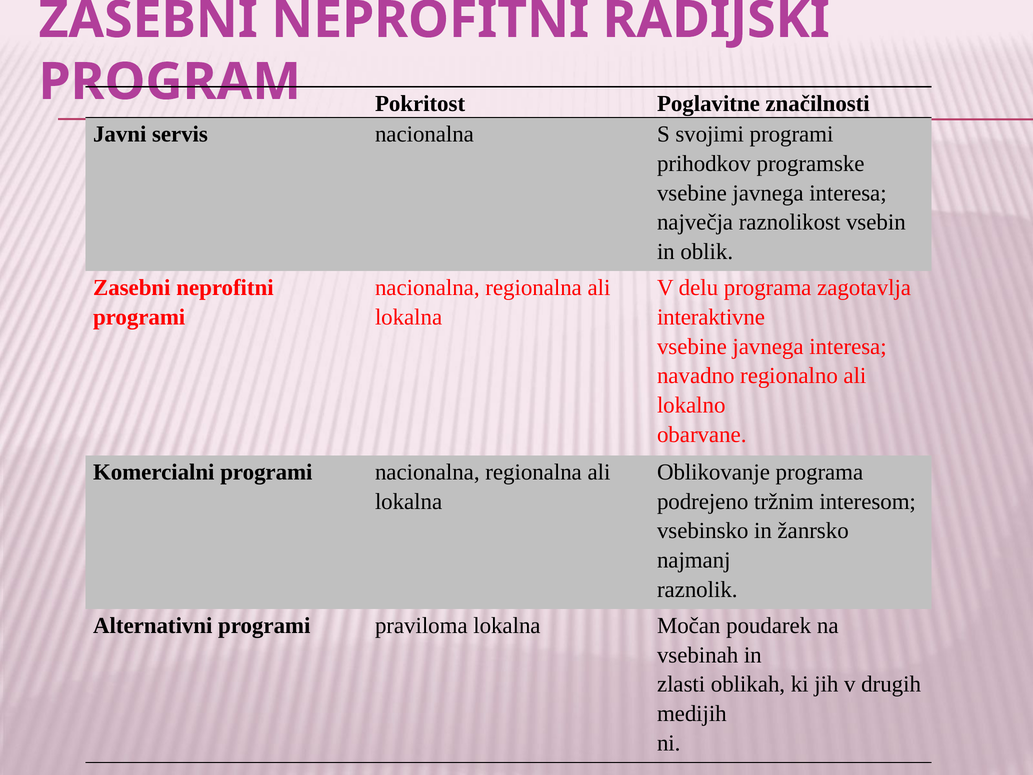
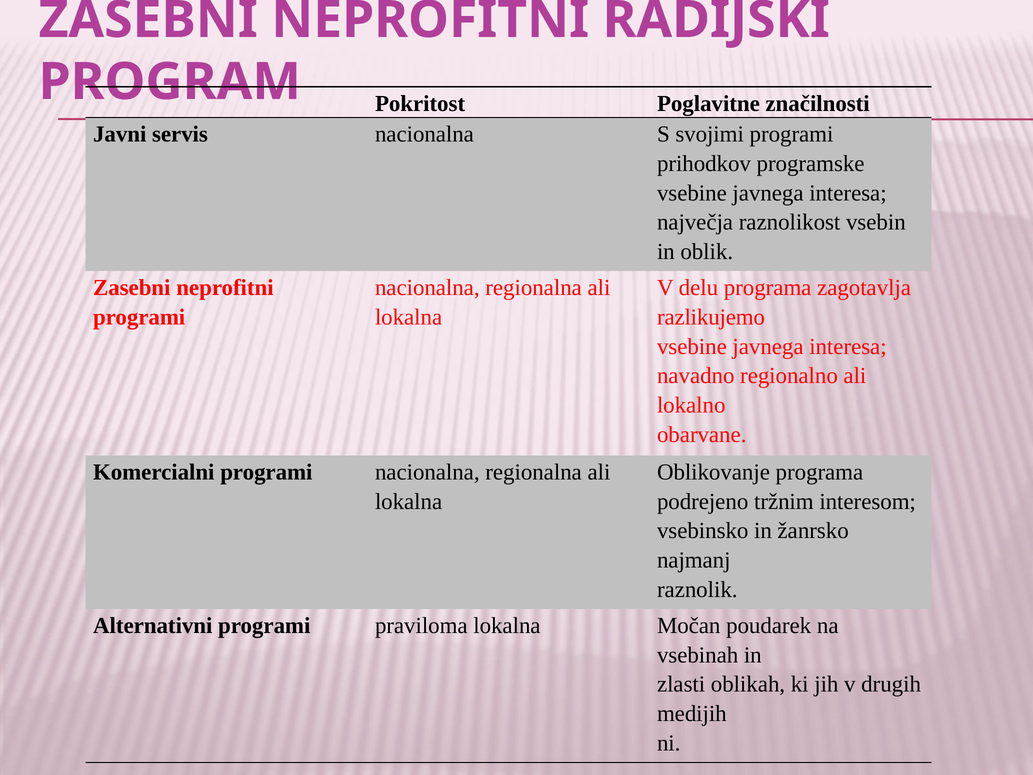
interaktivne: interaktivne -> razlikujemo (711, 317)
